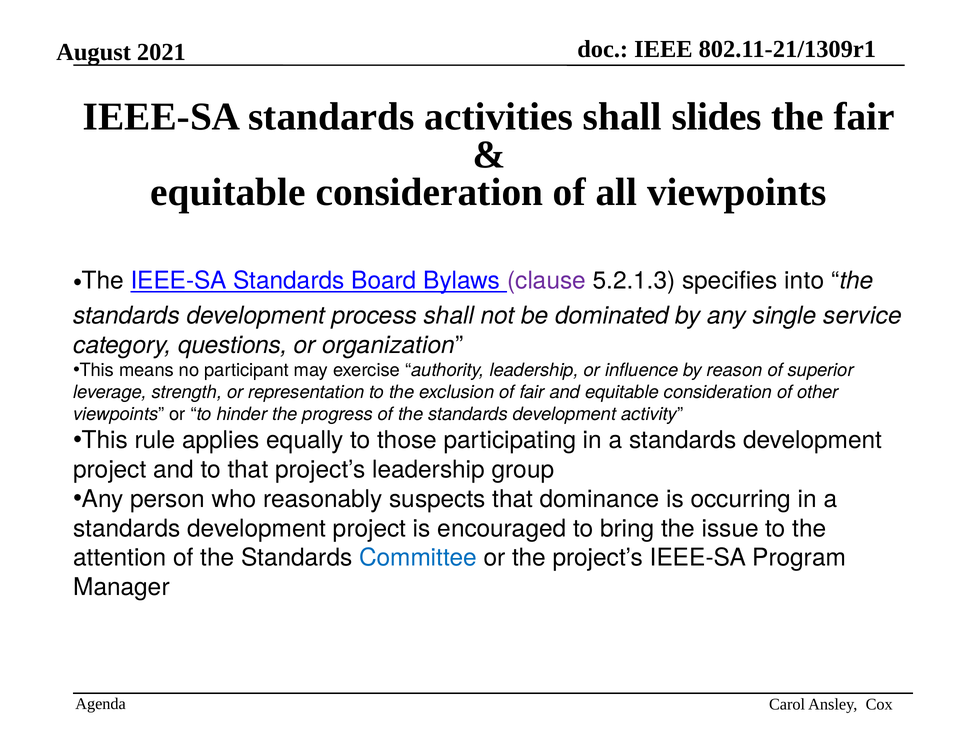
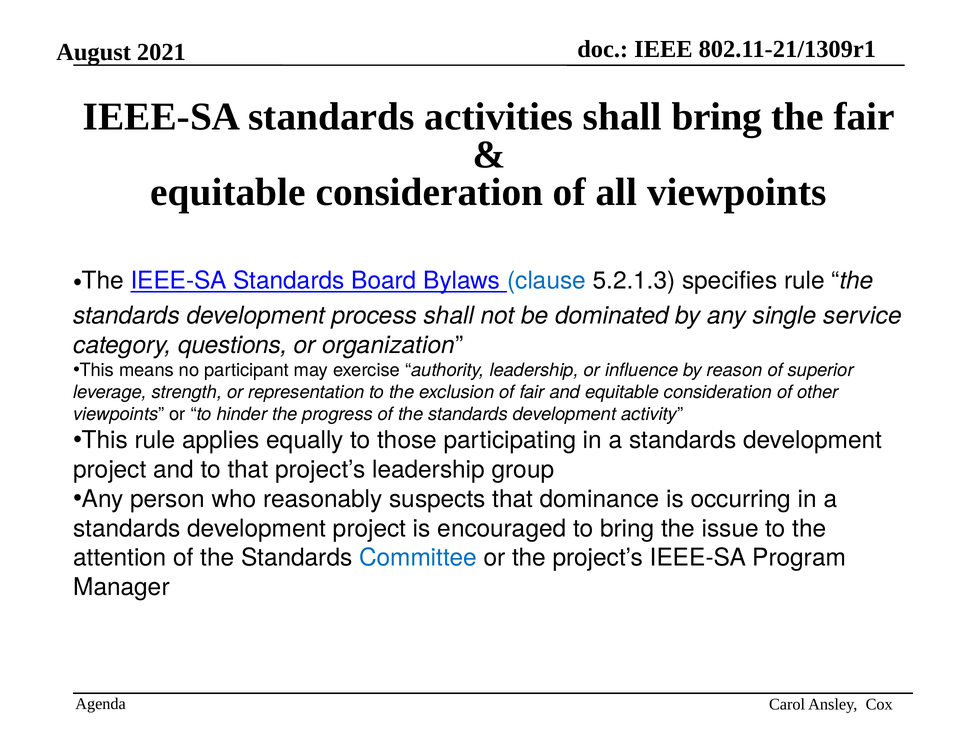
shall slides: slides -> bring (717, 117)
clause colour: purple -> blue (547, 280)
specifies into: into -> rule (804, 280)
